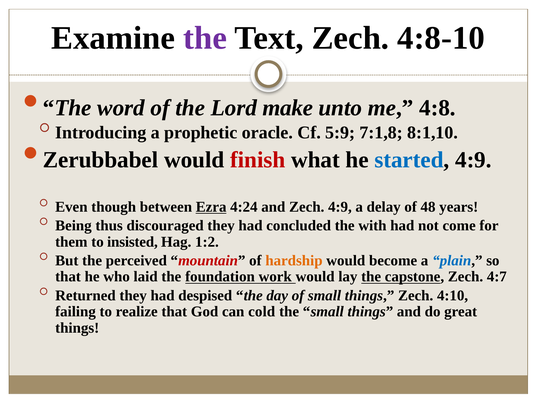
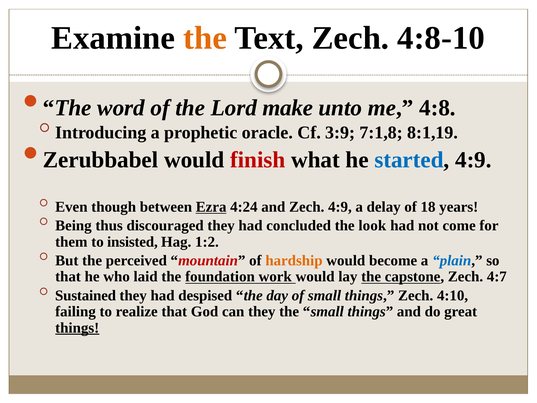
the colour: purple -> orange (205, 38)
5:9: 5:9 -> 3:9 (340, 133)
8:1,10: 8:1,10 -> 8:1,19 (433, 133)
48: 48 -> 18 (428, 207)
with: with -> look (372, 226)
Returned: Returned -> Sustained (86, 295)
can cold: cold -> they (262, 311)
things underline: none -> present (77, 328)
